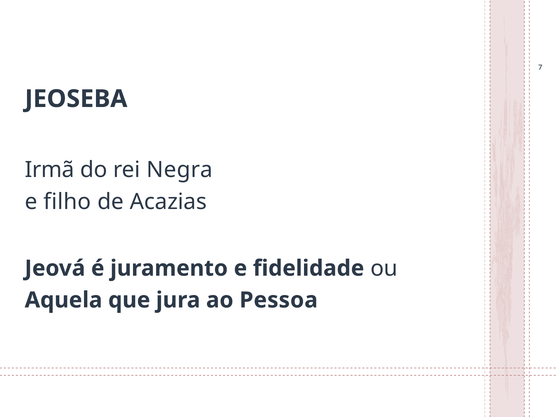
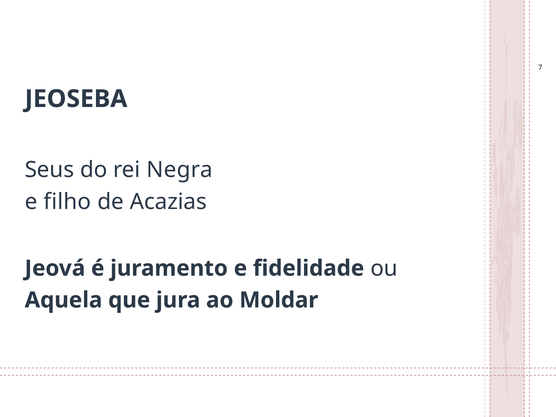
Irmã: Irmã -> Seus (49, 170)
Pessoa: Pessoa -> Moldar (279, 300)
